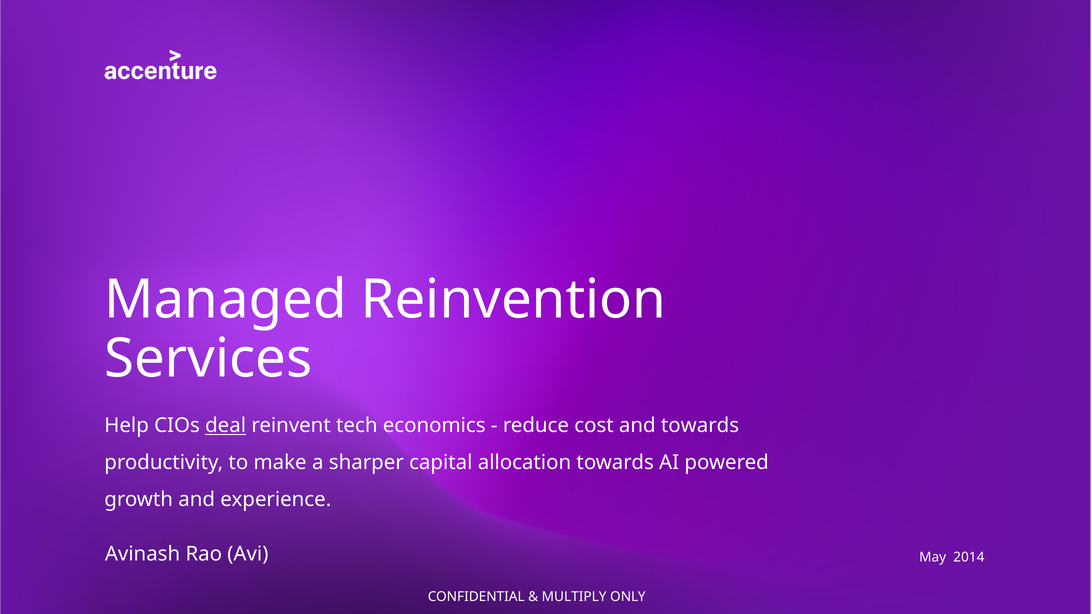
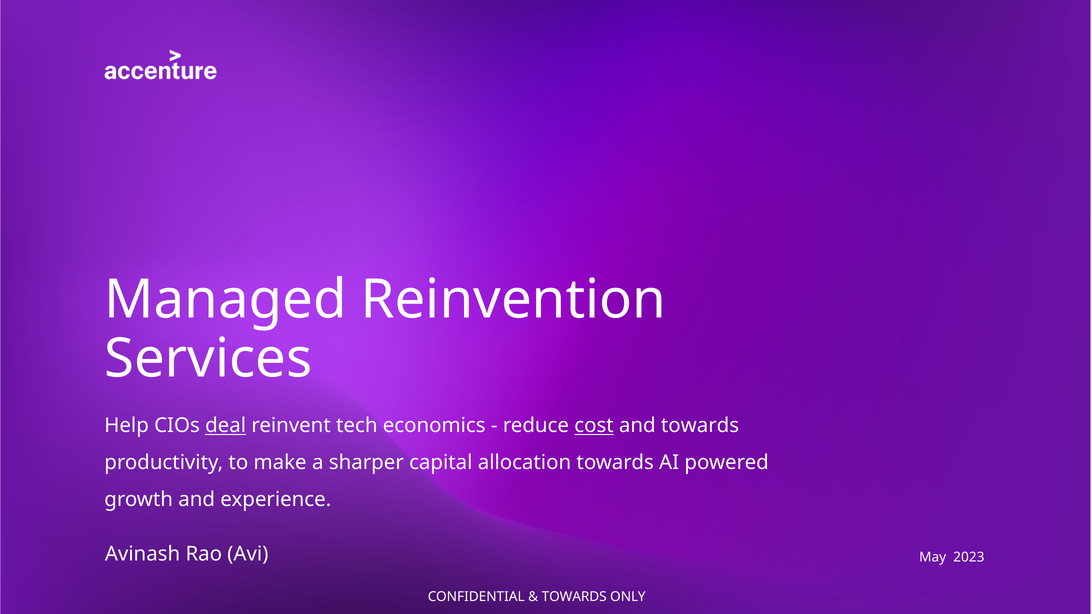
cost underline: none -> present (594, 426)
2014: 2014 -> 2023 (969, 558)
MULTIPLY: MULTIPLY -> TOWARDS (574, 597)
